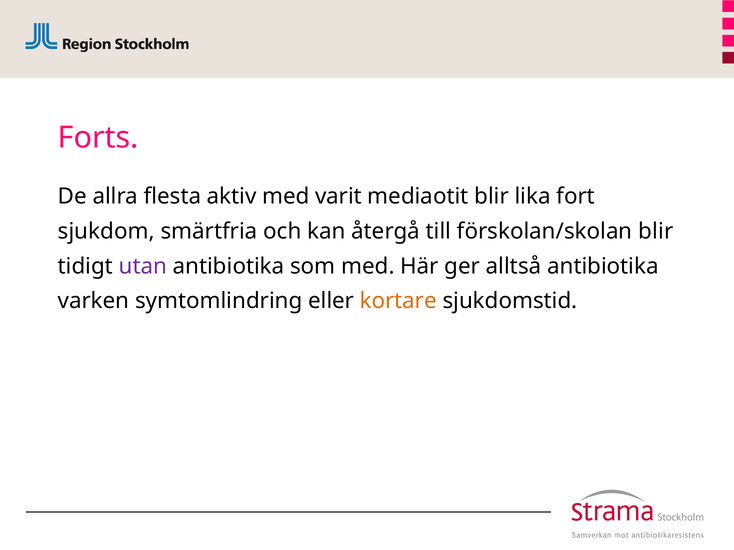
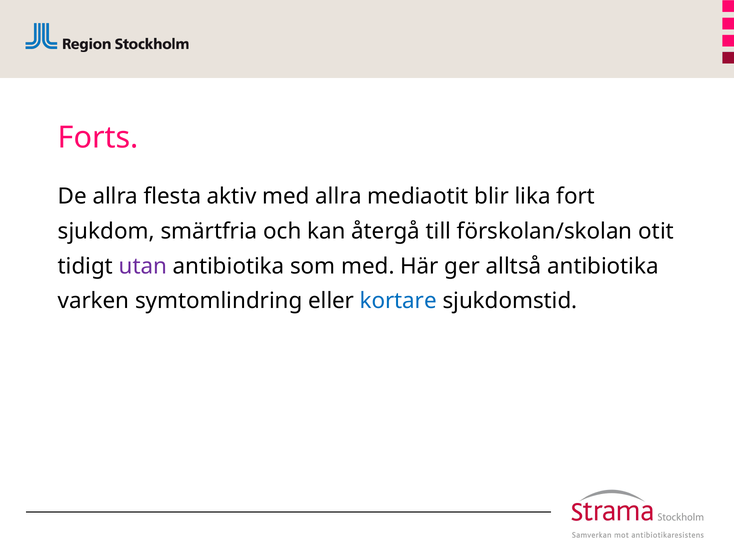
med varit: varit -> allra (338, 196)
förskolan/skolan blir: blir -> otit (656, 231)
kortare colour: orange -> blue (398, 301)
